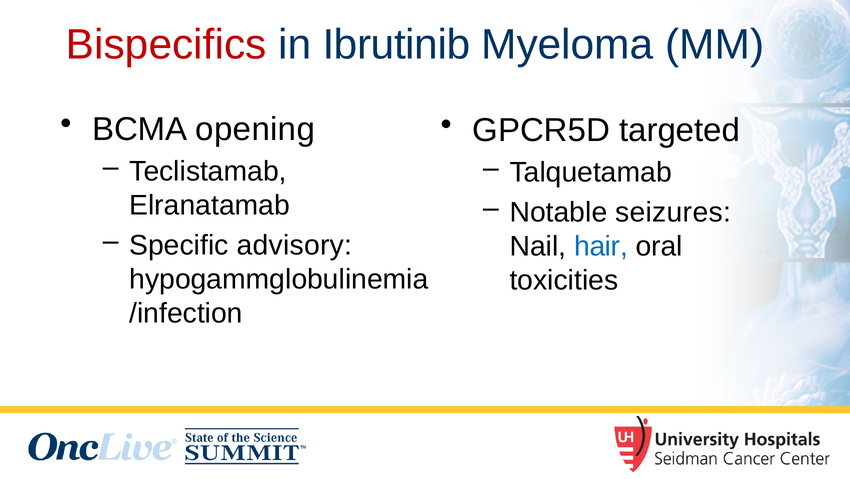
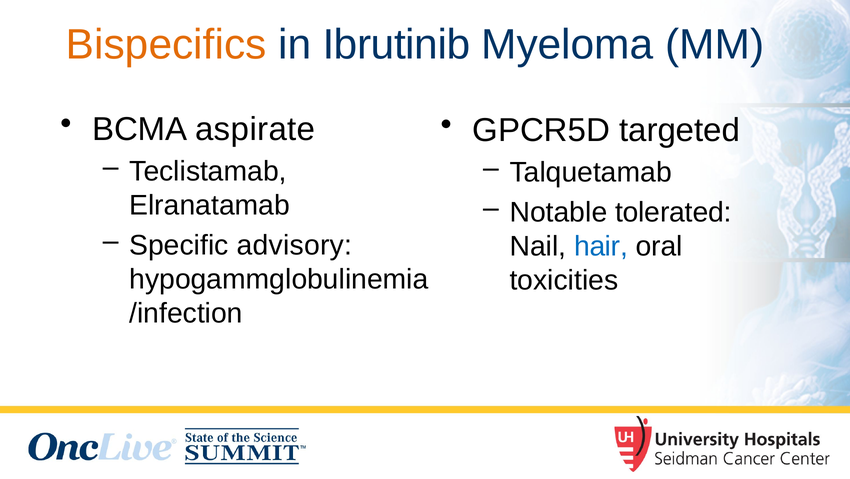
Bispecifics colour: red -> orange (166, 45)
opening: opening -> aspirate (255, 129)
seizures: seizures -> tolerated (673, 212)
